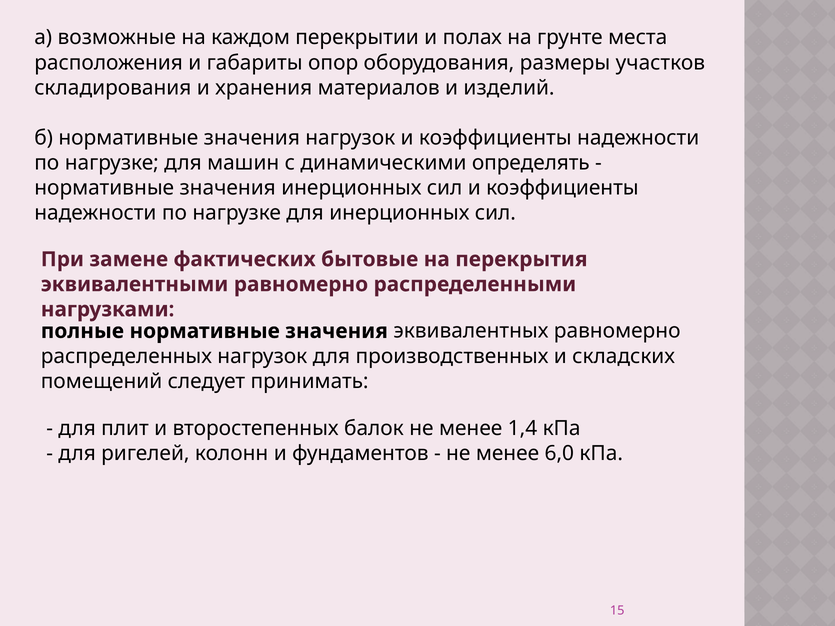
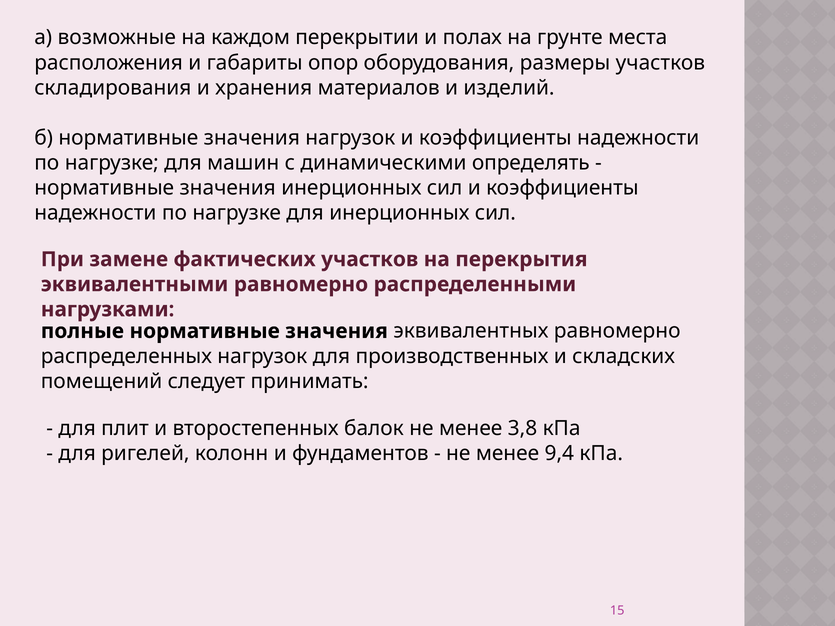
фактических бытовые: бытовые -> участков (370, 259)
1,4: 1,4 -> 3,8 (522, 429)
6,0: 6,0 -> 9,4 (559, 454)
